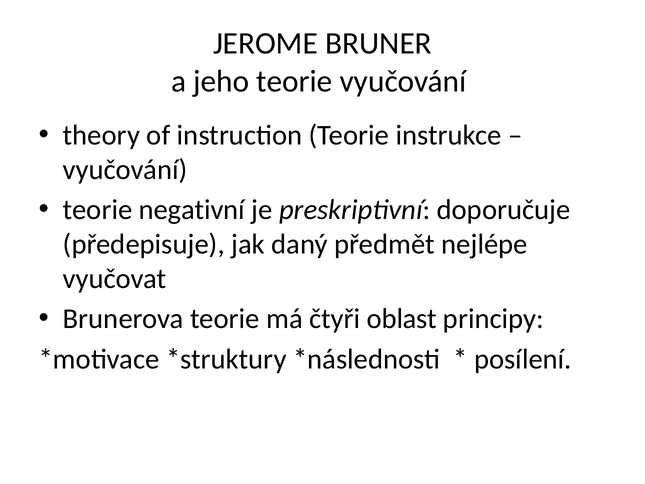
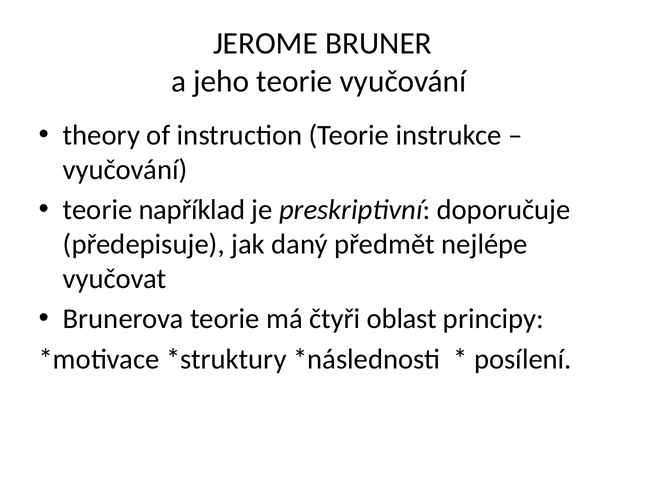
negativní: negativní -> například (192, 210)
